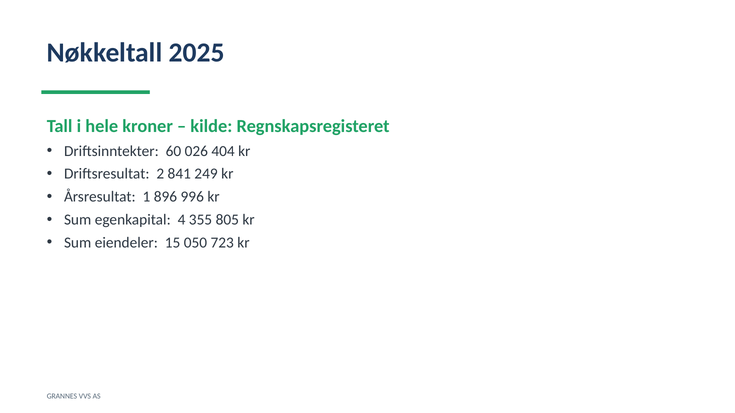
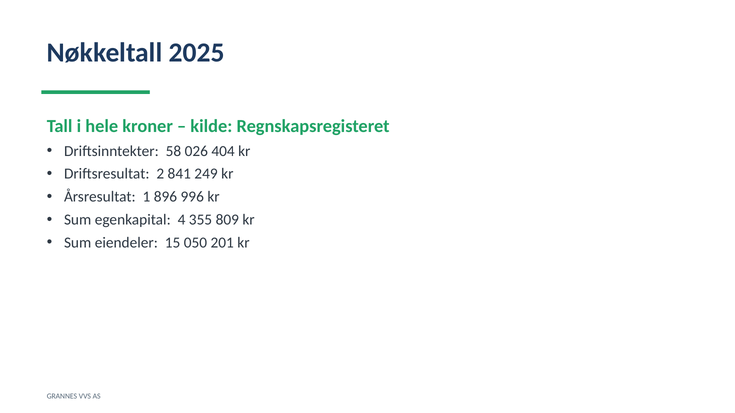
60: 60 -> 58 (173, 151)
805: 805 -> 809 (227, 220)
723: 723 -> 201 (222, 243)
